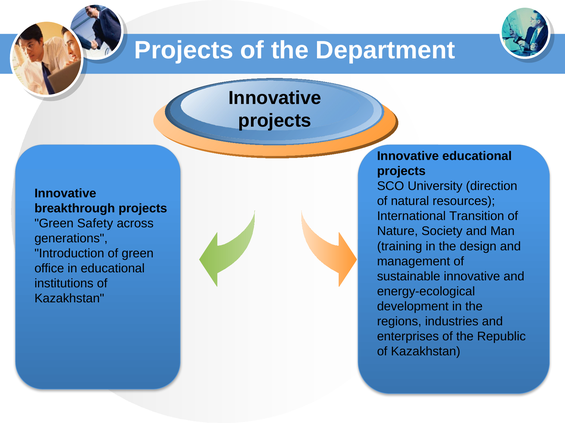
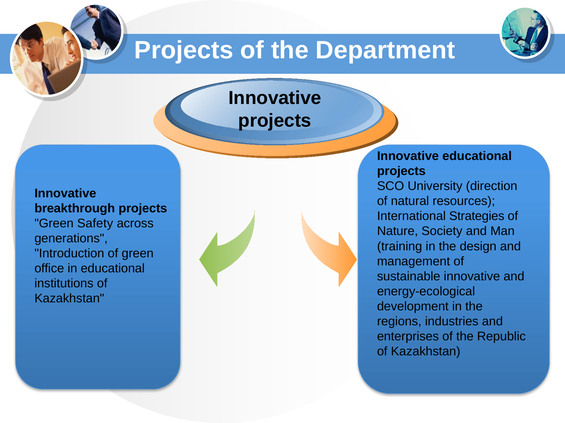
Transition: Transition -> Strategies (477, 217)
